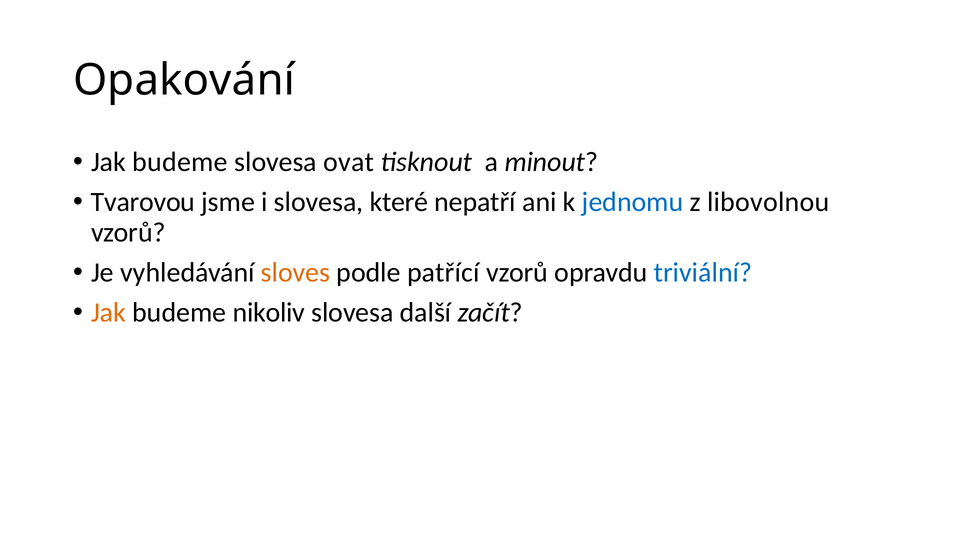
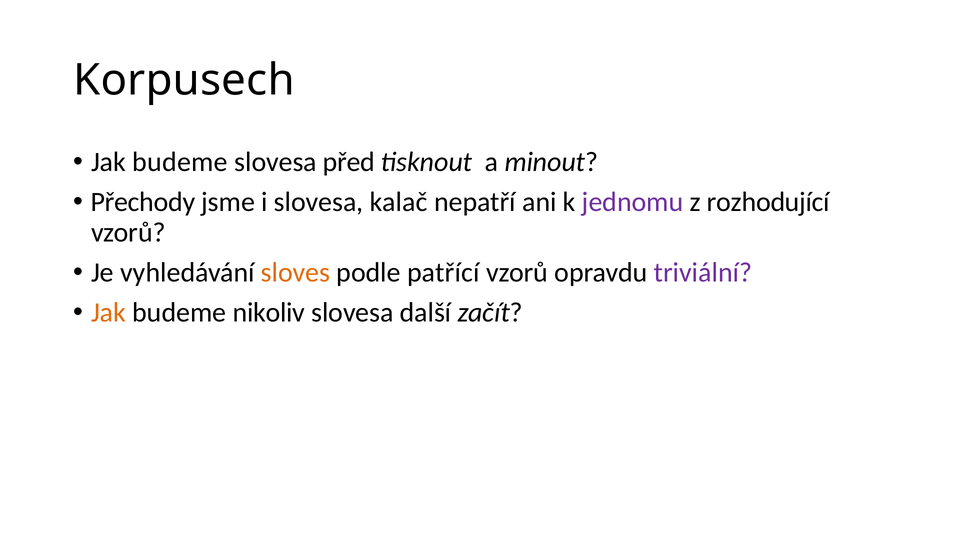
Opakování: Opakování -> Korpusech (184, 81)
ovat: ovat -> před (349, 162)
Tvarovou: Tvarovou -> Přechody (143, 202)
které: které -> kalač (399, 202)
jednomu colour: blue -> purple (633, 202)
libovolnou: libovolnou -> rozhodující (768, 202)
triviální colour: blue -> purple (703, 273)
